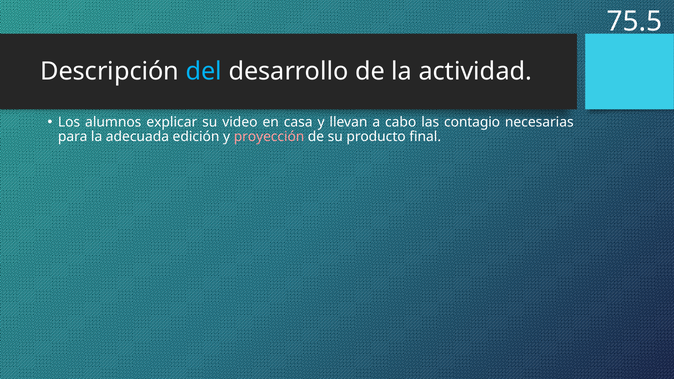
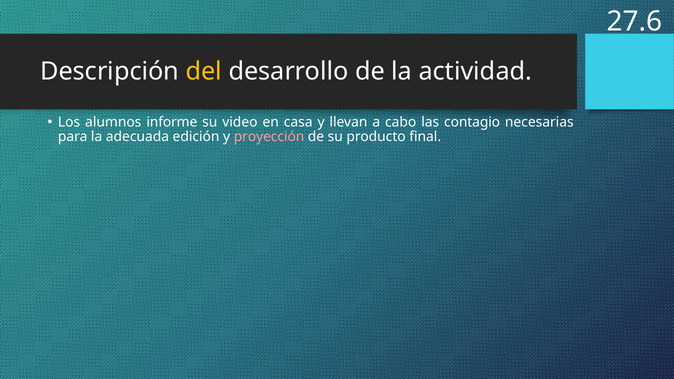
75.5: 75.5 -> 27.6 (634, 21)
del colour: light blue -> yellow (204, 71)
explicar: explicar -> informe (172, 122)
